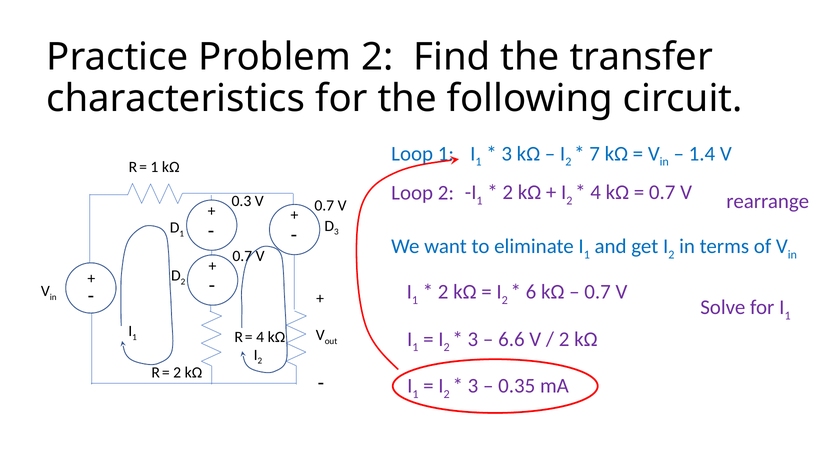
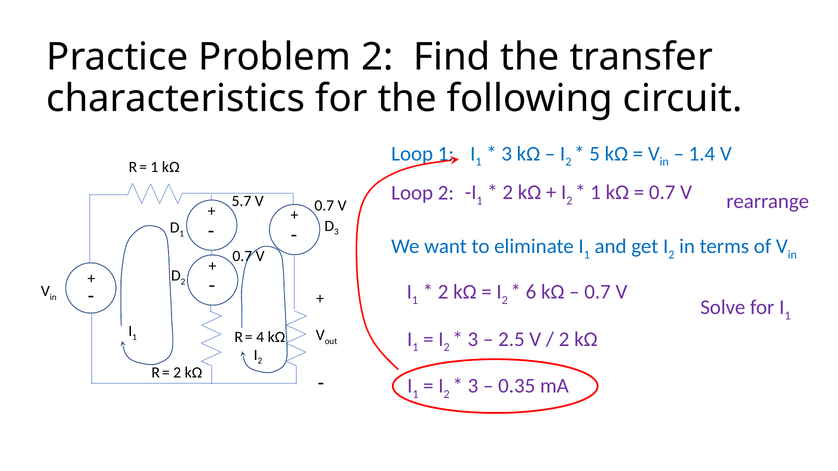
7: 7 -> 5 (595, 154)
4: 4 -> 1 (596, 193)
0.3: 0.3 -> 5.7 (241, 201)
6.6: 6.6 -> 2.5 (511, 340)
